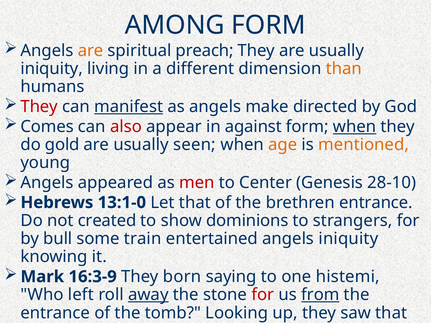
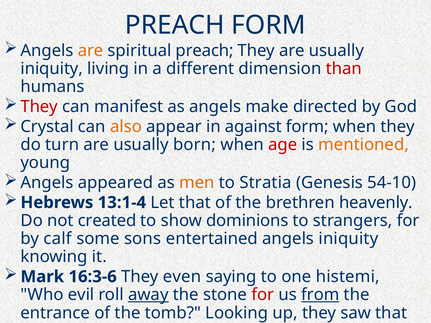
AMONG: AMONG -> PREACH (175, 25)
than colour: orange -> red (344, 69)
manifest underline: present -> none (129, 107)
Comes: Comes -> Crystal (47, 127)
also colour: red -> orange (126, 127)
when underline: present -> none (355, 127)
gold: gold -> turn (62, 145)
seen: seen -> born (195, 145)
age colour: orange -> red (283, 145)
men colour: red -> orange (197, 183)
Center: Center -> Stratia (266, 183)
28-10: 28-10 -> 54-10 (392, 183)
13:1-0: 13:1-0 -> 13:1-4 (122, 203)
brethren entrance: entrance -> heavenly (376, 203)
bull: bull -> calf (58, 239)
train: train -> sons (143, 239)
16:3-9: 16:3-9 -> 16:3-6 (93, 277)
born: born -> even (182, 277)
left: left -> evil (81, 295)
